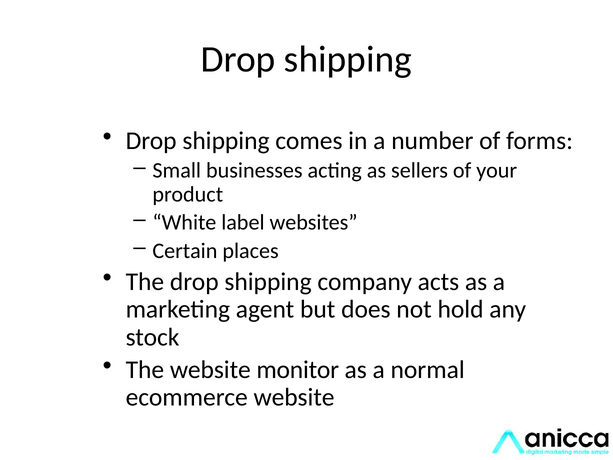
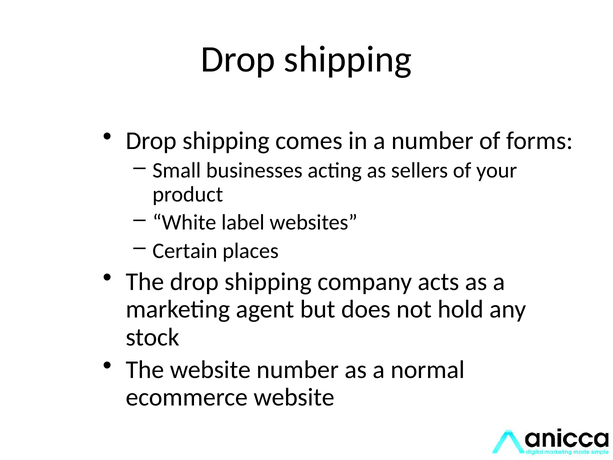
website monitor: monitor -> number (298, 369)
